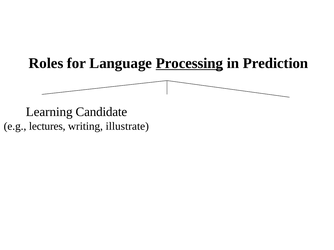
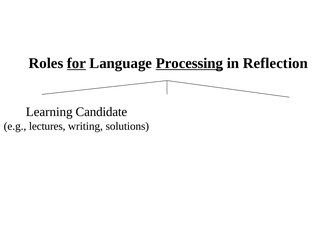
for underline: none -> present (76, 63)
Prediction: Prediction -> Reflection (275, 63)
illustrate: illustrate -> solutions (127, 126)
